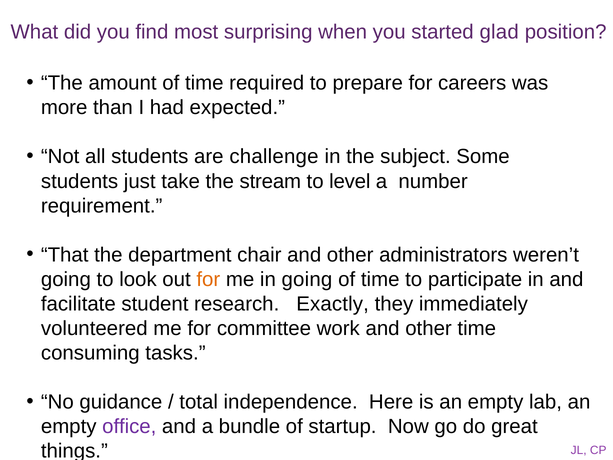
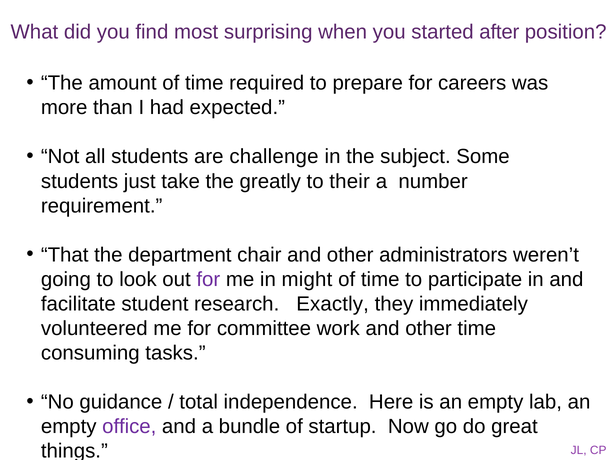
glad: glad -> after (499, 32)
stream: stream -> greatly (270, 181)
level: level -> their (350, 181)
for colour: orange -> purple (208, 279)
in going: going -> might (307, 279)
